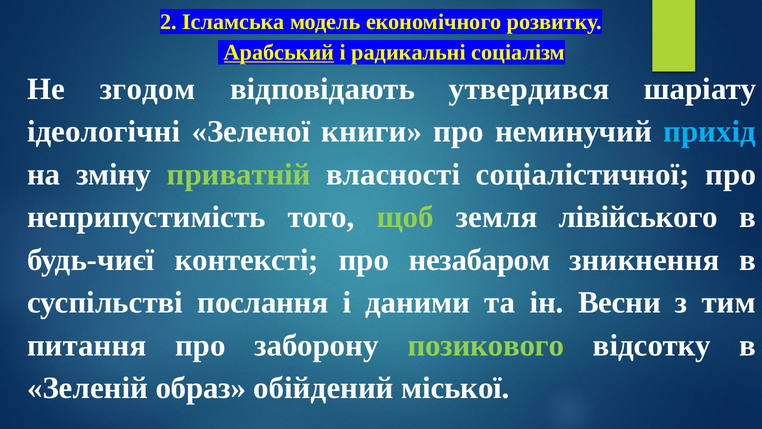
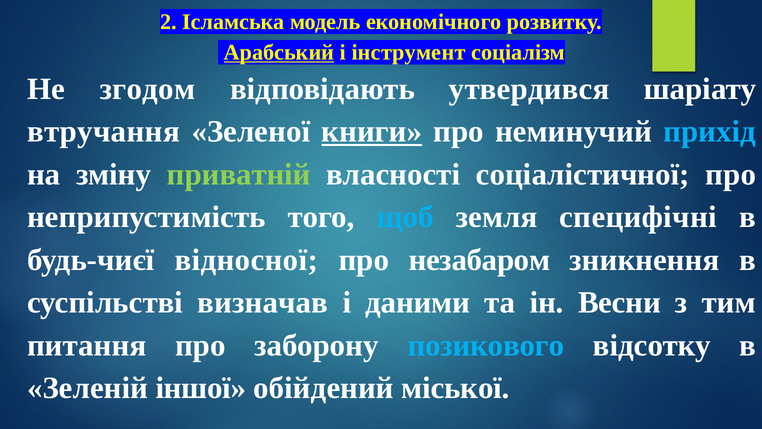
радикальні: радикальні -> інструмент (409, 52)
ідеологічні: ідеологічні -> втручання (104, 131)
книги underline: none -> present (372, 131)
щоб colour: light green -> light blue (405, 217)
лівійського: лівійського -> специфічні (638, 217)
контексті: контексті -> відносної (246, 260)
послання: послання -> визначав (263, 302)
позикового colour: light green -> light blue (486, 345)
образ: образ -> іншої (201, 388)
